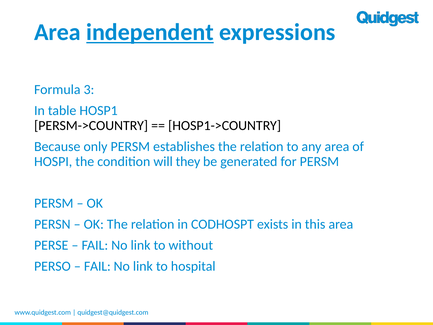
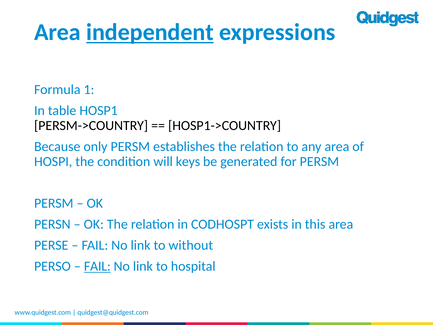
3: 3 -> 1 (89, 90)
they: they -> keys (188, 161)
FAIL underline: none -> present (97, 266)
